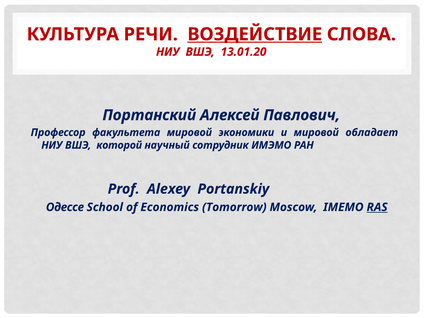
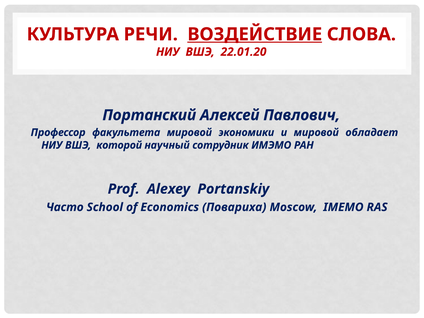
13.01.20: 13.01.20 -> 22.01.20 (244, 52)
Одессе: Одессе -> Часто (65, 207)
Tomorrow: Tomorrow -> Повариха (234, 207)
RAS underline: present -> none (377, 207)
